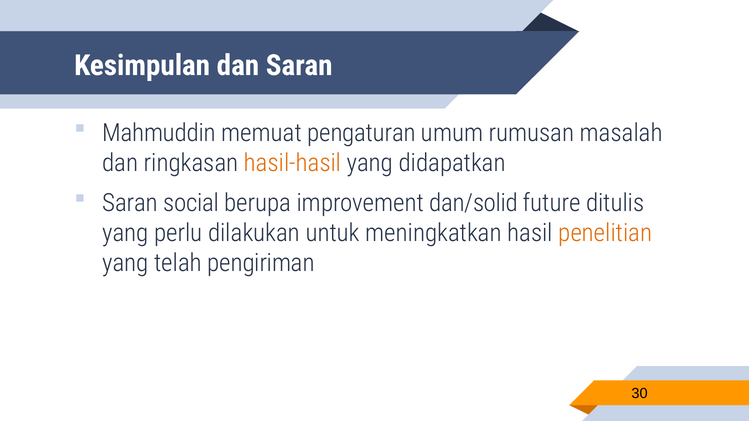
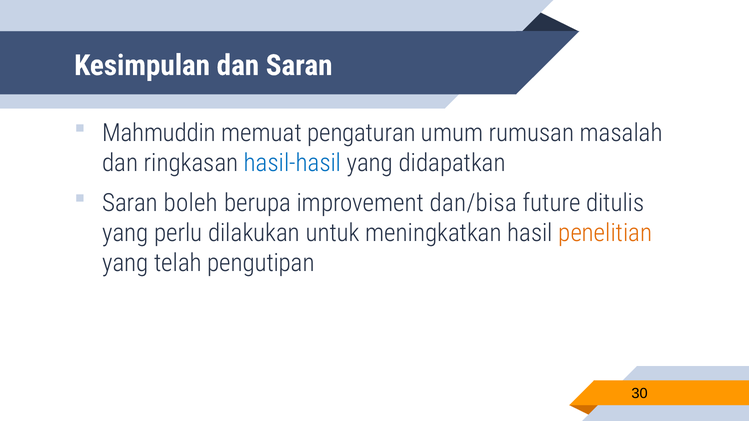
hasil-hasil colour: orange -> blue (293, 163)
social: social -> boleh (191, 203)
dan/solid: dan/solid -> dan/bisa (473, 203)
pengiriman: pengiriman -> pengutipan (261, 263)
